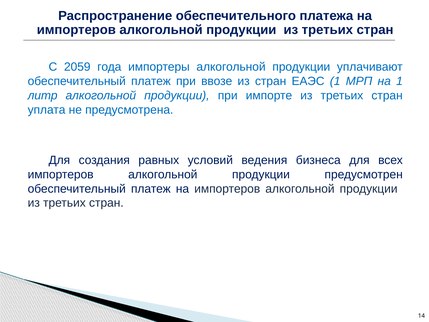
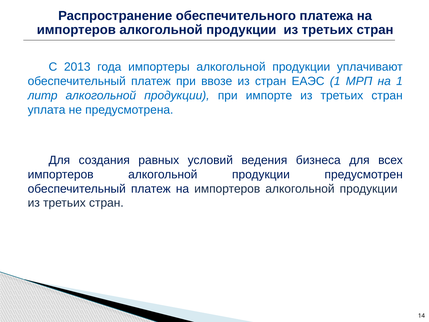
2059: 2059 -> 2013 (77, 67)
